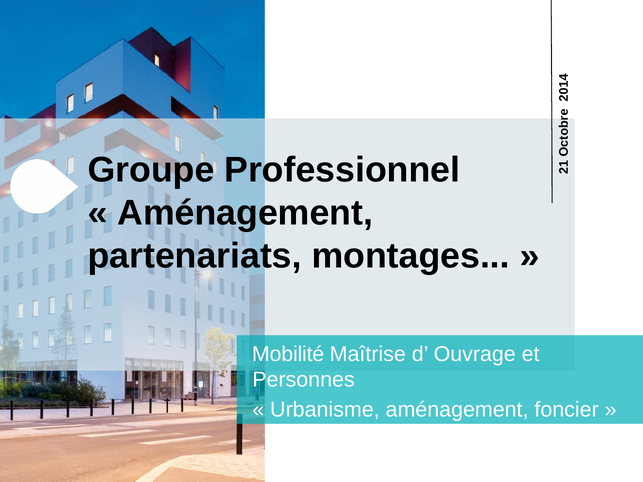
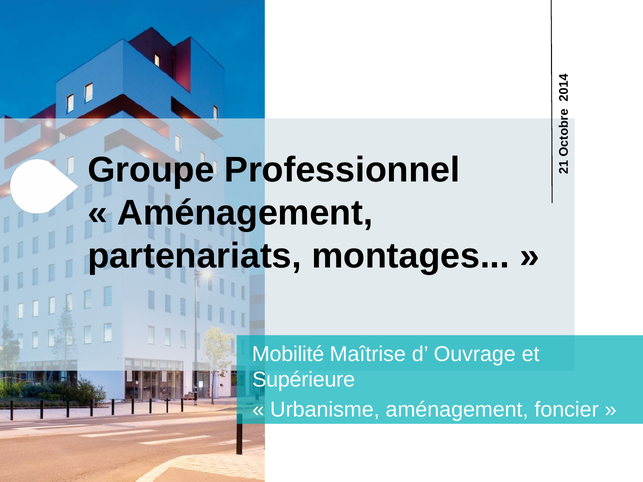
Personnes: Personnes -> Supérieure (304, 380)
